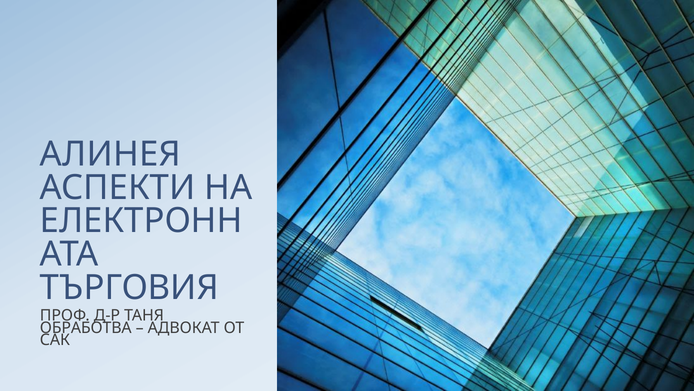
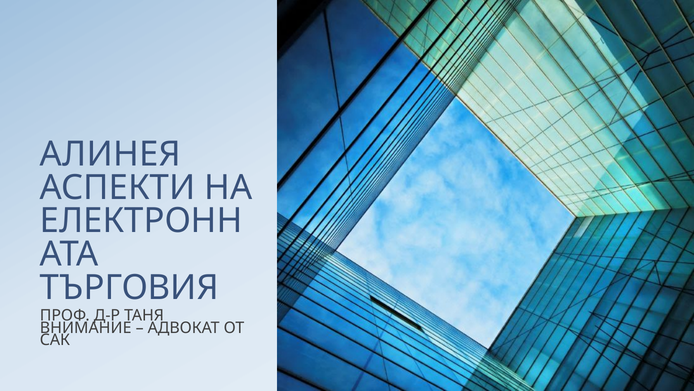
ОБРАБОТВА: ОБРАБОТВА -> ВНИМАНИЕ (86, 327)
